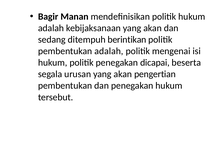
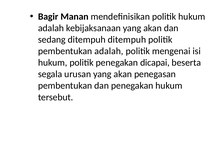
ditempuh berintikan: berintikan -> ditempuh (127, 39)
pengertian: pengertian -> penegasan (155, 74)
